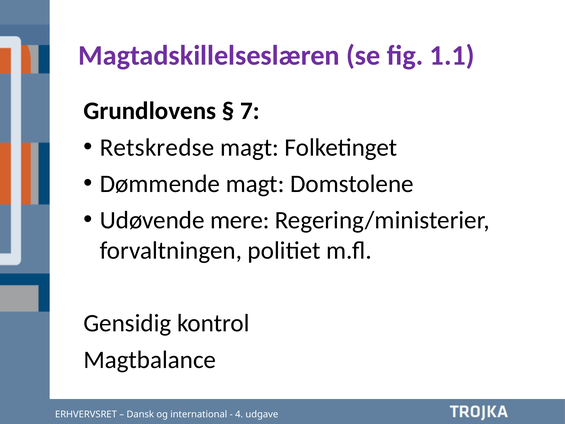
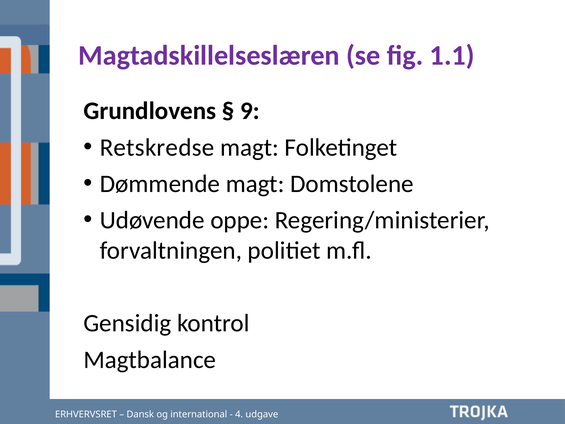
7: 7 -> 9 (250, 111)
mere: mere -> oppe (240, 220)
